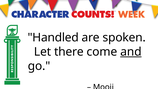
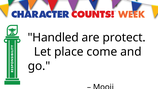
spoken: spoken -> protect (124, 37)
there: there -> place (69, 52)
and underline: present -> none (131, 52)
